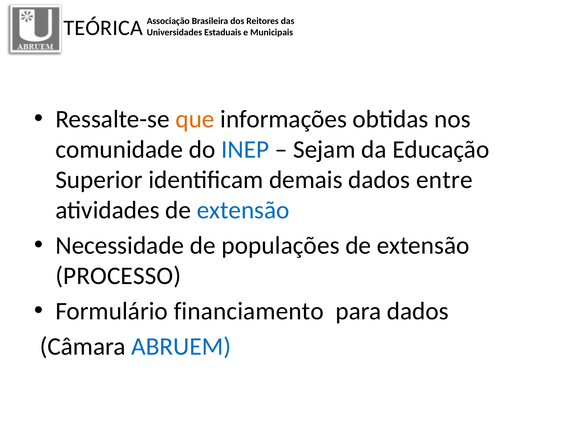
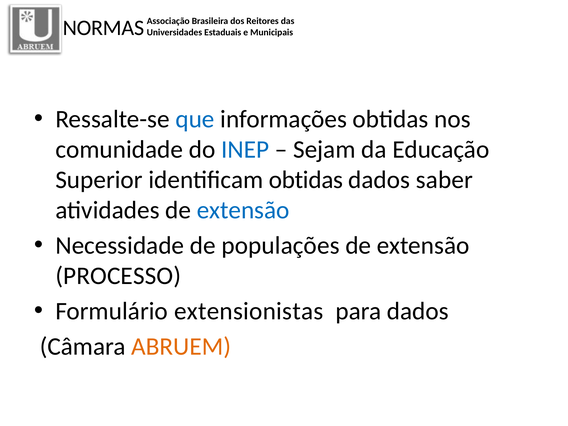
TEÓRICA: TEÓRICA -> NORMAS (103, 28)
que colour: orange -> blue (195, 119)
identificam demais: demais -> obtidas (306, 180)
entre: entre -> saber (444, 180)
financiamento: financiamento -> extensionistas (249, 311)
ABRUEM colour: blue -> orange (181, 346)
